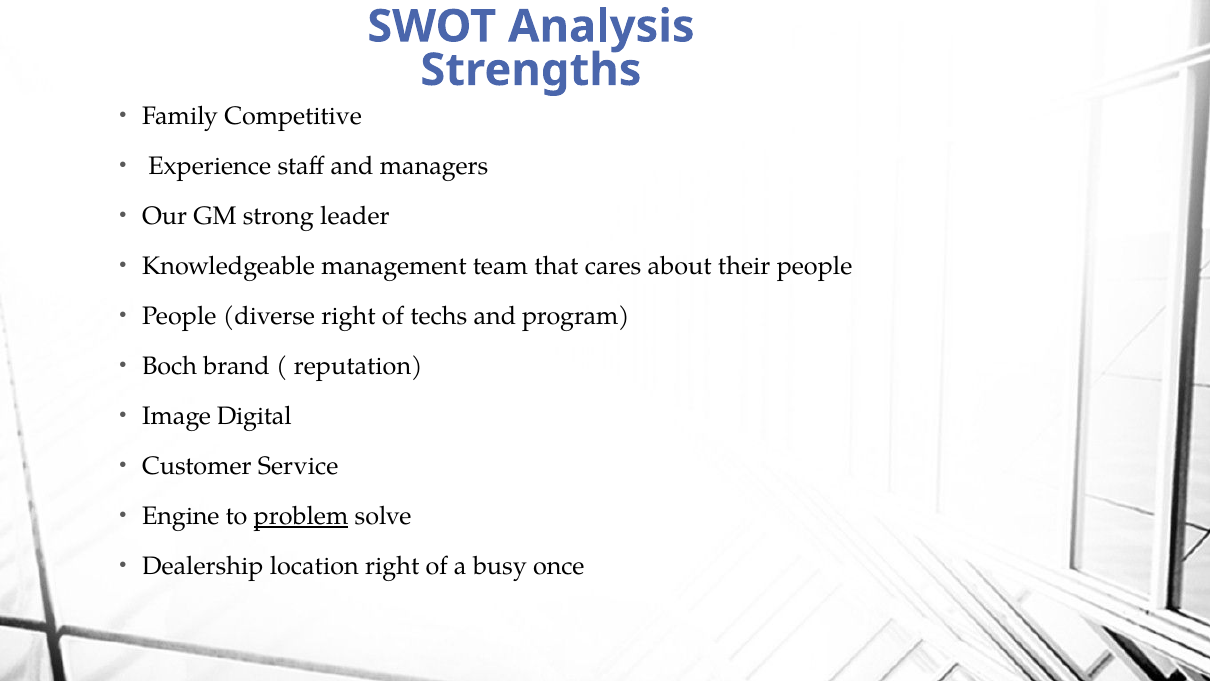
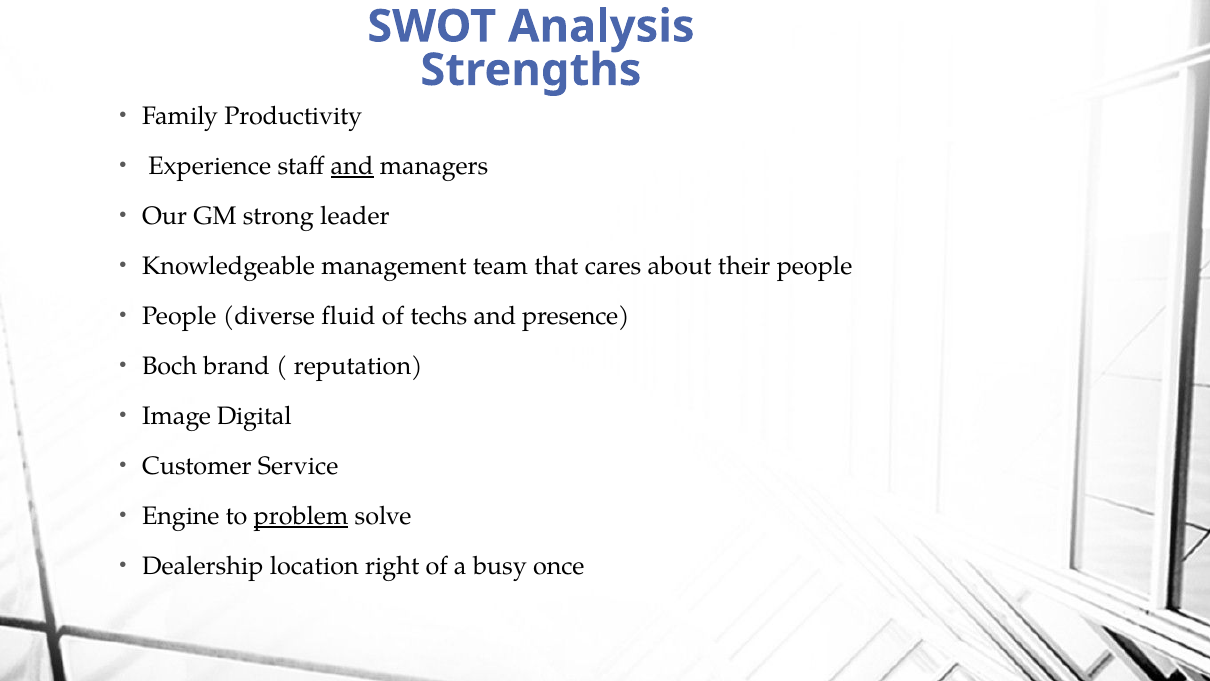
Competitive: Competitive -> Productivity (293, 116)
and underline: none -> present (352, 166)
diverse right: right -> fluid (348, 316)
program: program -> presence (576, 316)
